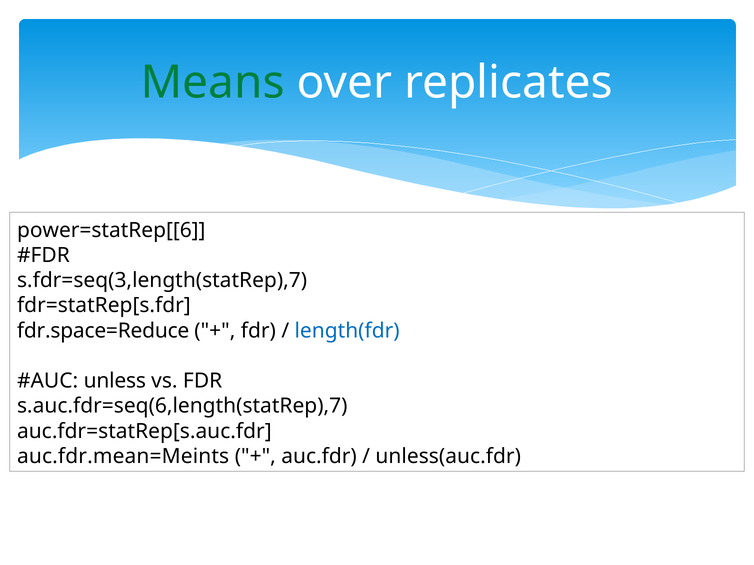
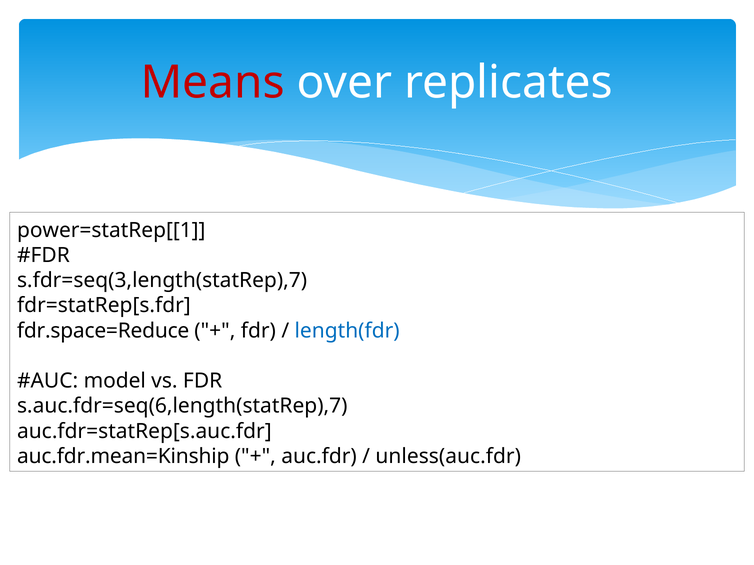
Means colour: green -> red (213, 83)
power=statRep[[6: power=statRep[[6 -> power=statRep[[1 (111, 230)
unless: unless -> model (115, 381)
auc.fdr.mean=Meints: auc.fdr.mean=Meints -> auc.fdr.mean=Kinship (123, 457)
